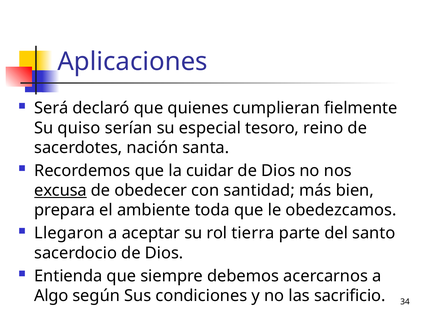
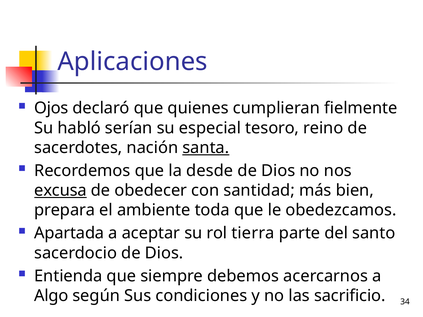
Será: Será -> Ojos (51, 108)
quiso: quiso -> habló (79, 128)
santa underline: none -> present (206, 148)
cuidar: cuidar -> desde (210, 171)
Llegaron: Llegaron -> Apartada (69, 233)
